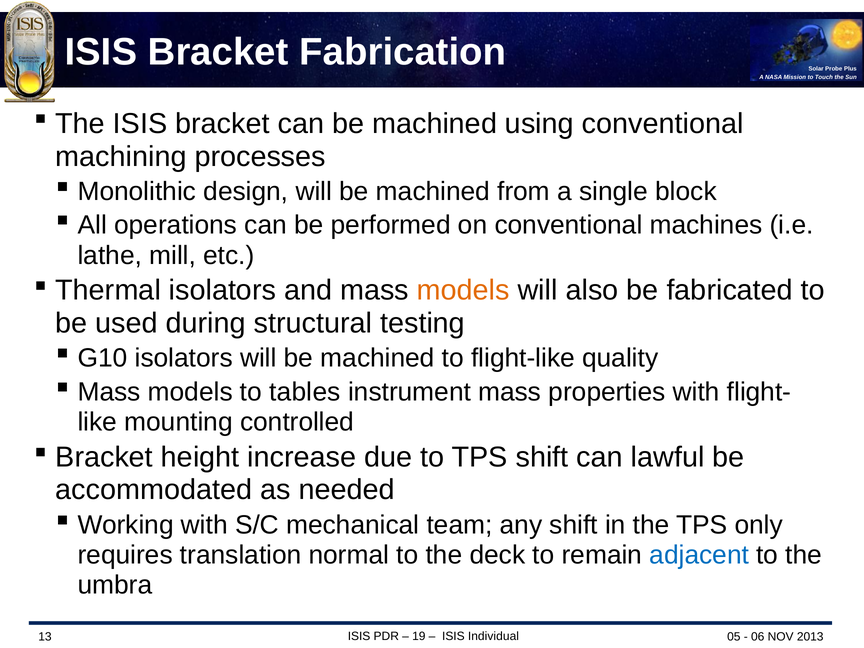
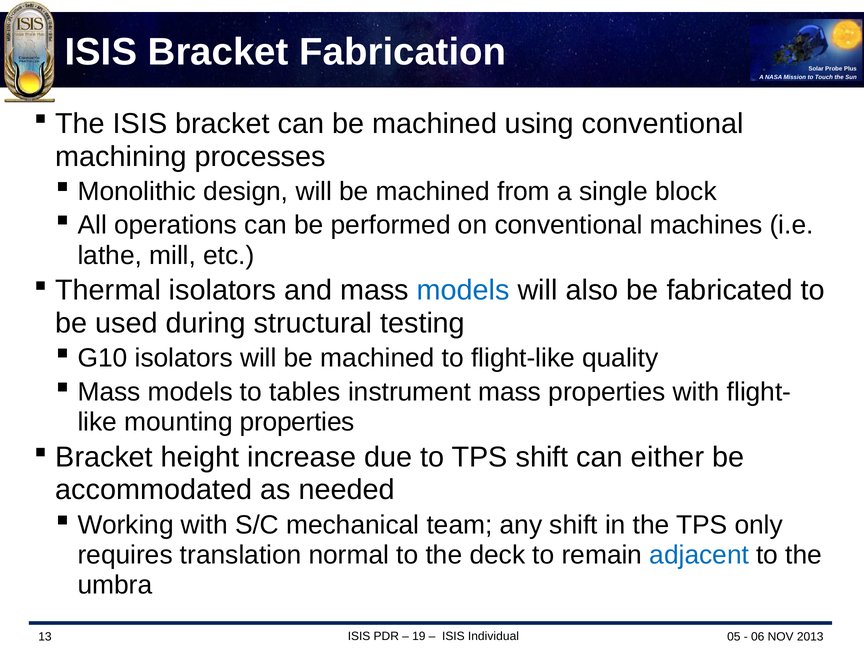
models colour: orange -> blue (463, 290)
mounting controlled: controlled -> properties (297, 422)
lawful: lawful -> either (668, 457)
